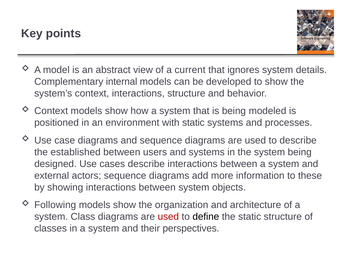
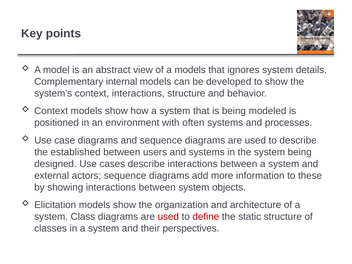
a current: current -> models (190, 70)
with static: static -> often (193, 123)
Following: Following -> Elicitation (55, 205)
define colour: black -> red (206, 217)
